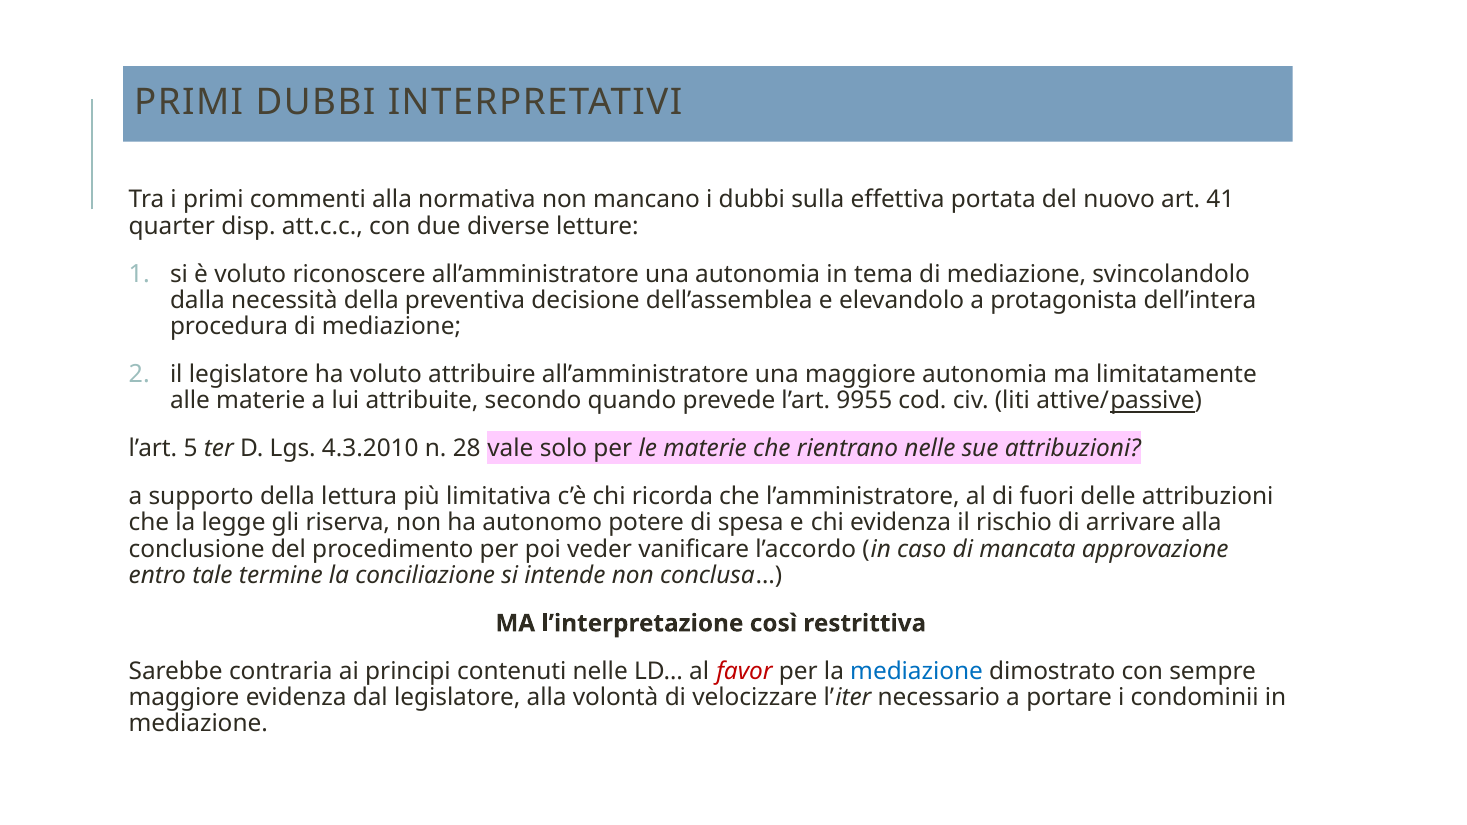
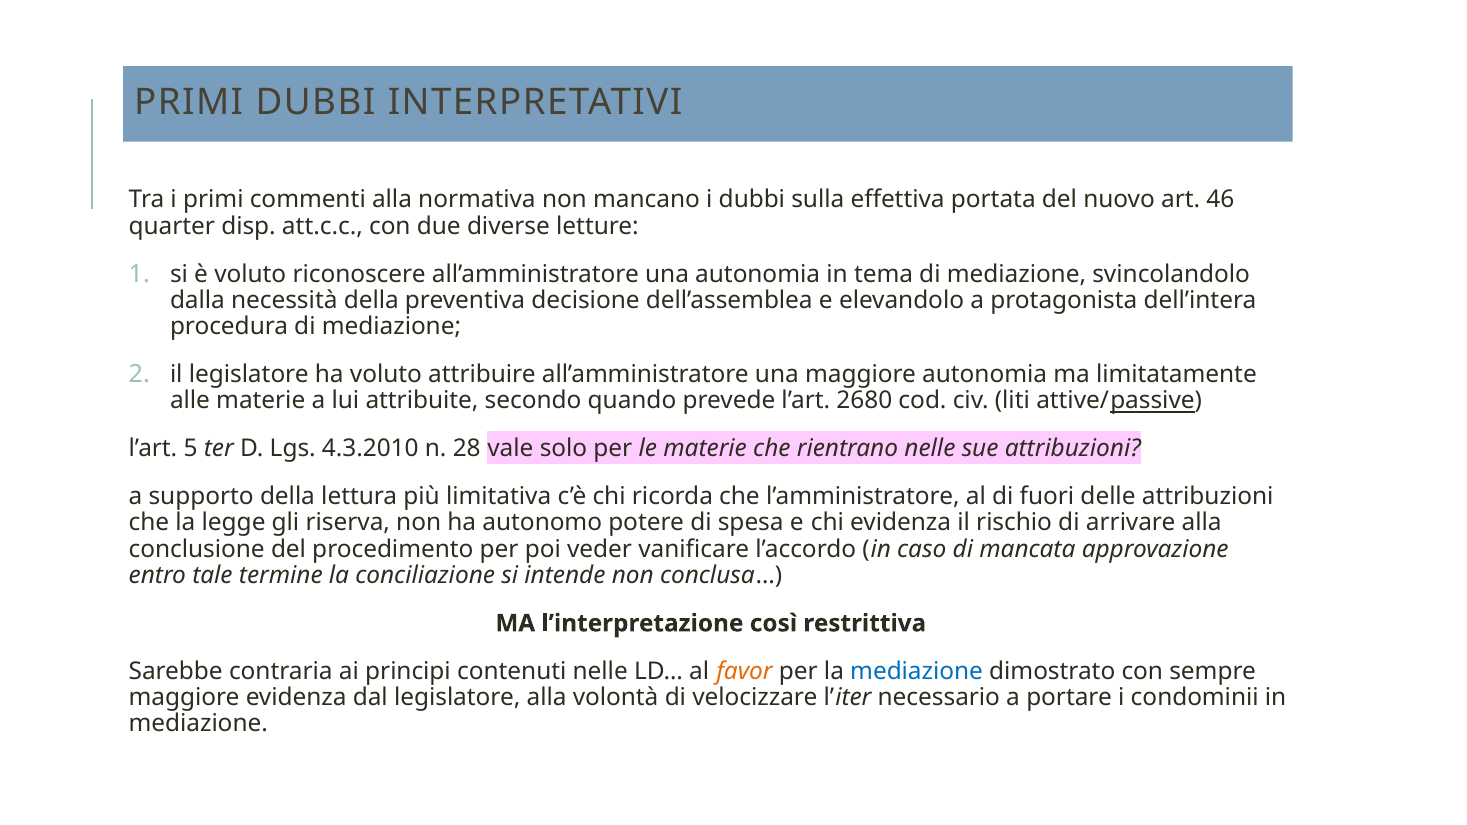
41: 41 -> 46 (1220, 200)
9955: 9955 -> 2680 (864, 401)
favor colour: red -> orange (744, 671)
